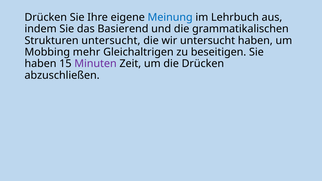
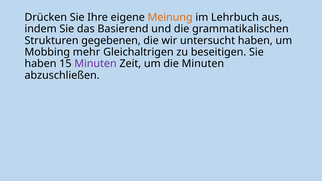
Meinung colour: blue -> orange (170, 17)
Strukturen untersucht: untersucht -> gegebenen (111, 41)
die Drücken: Drücken -> Minuten (203, 64)
